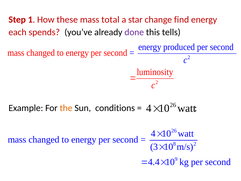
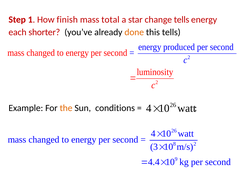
these: these -> finish (67, 20)
change find: find -> tells (182, 20)
spends: spends -> shorter (44, 32)
done colour: purple -> orange (134, 32)
